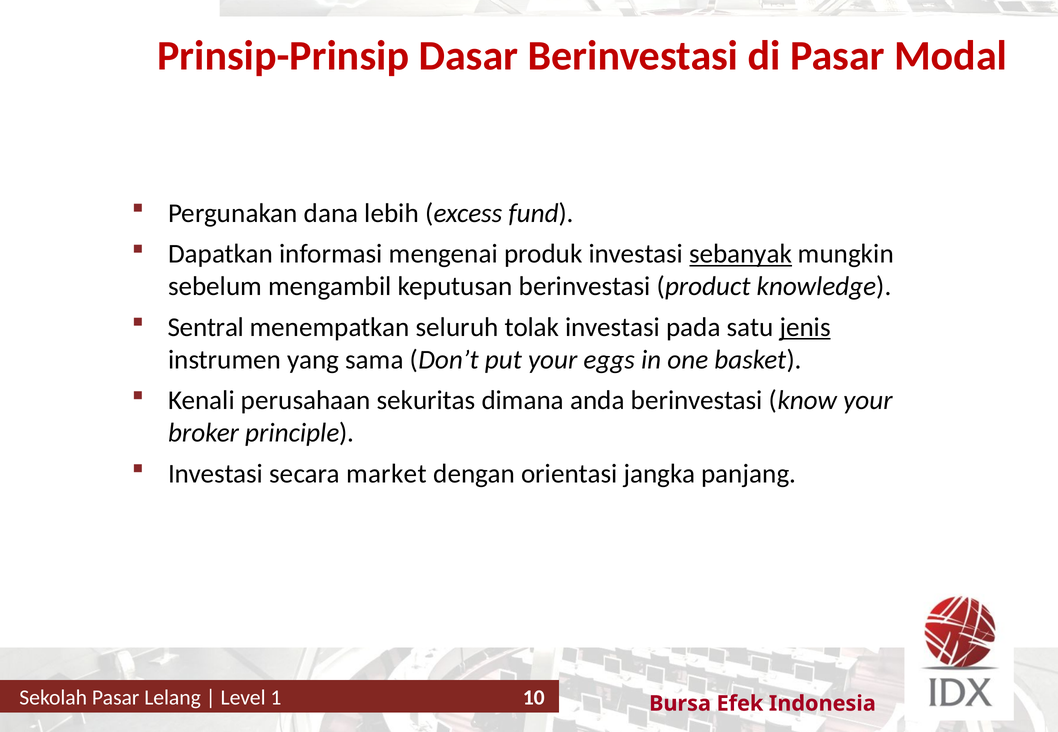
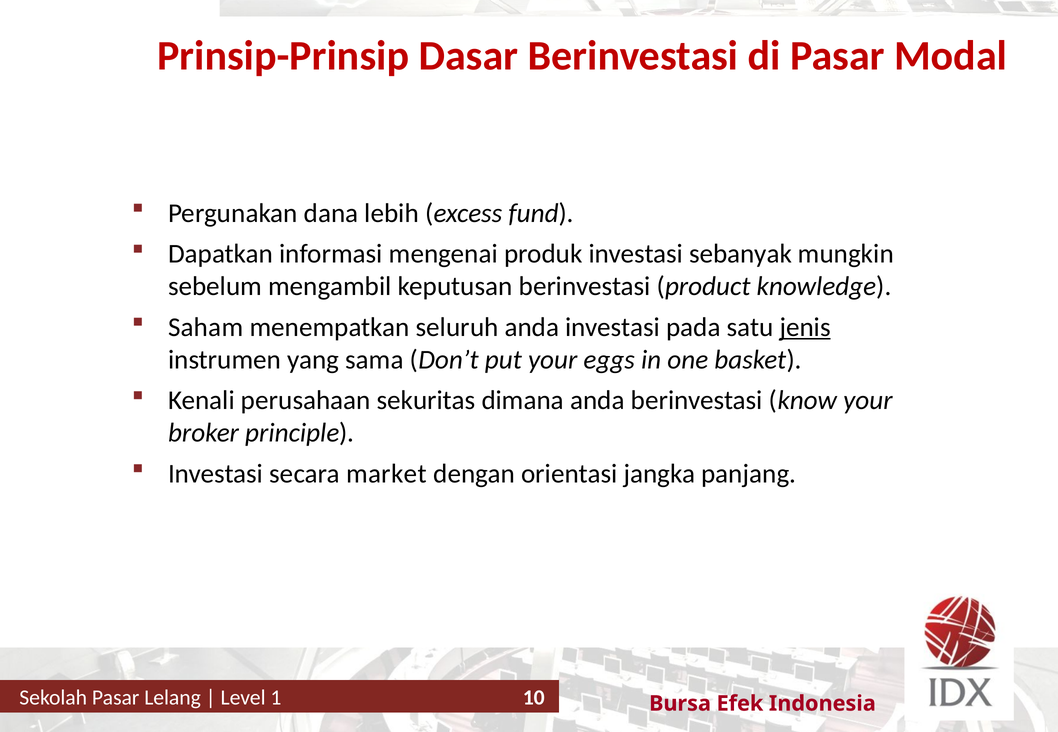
sebanyak underline: present -> none (741, 254)
Sentral: Sentral -> Saham (206, 327)
seluruh tolak: tolak -> anda (532, 327)
